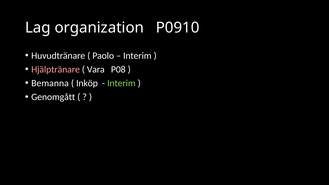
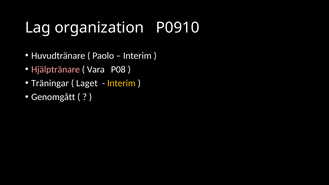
Bemanna: Bemanna -> Träningar (50, 83)
Inköp: Inköp -> Laget (87, 83)
Interim colour: light green -> yellow (121, 83)
